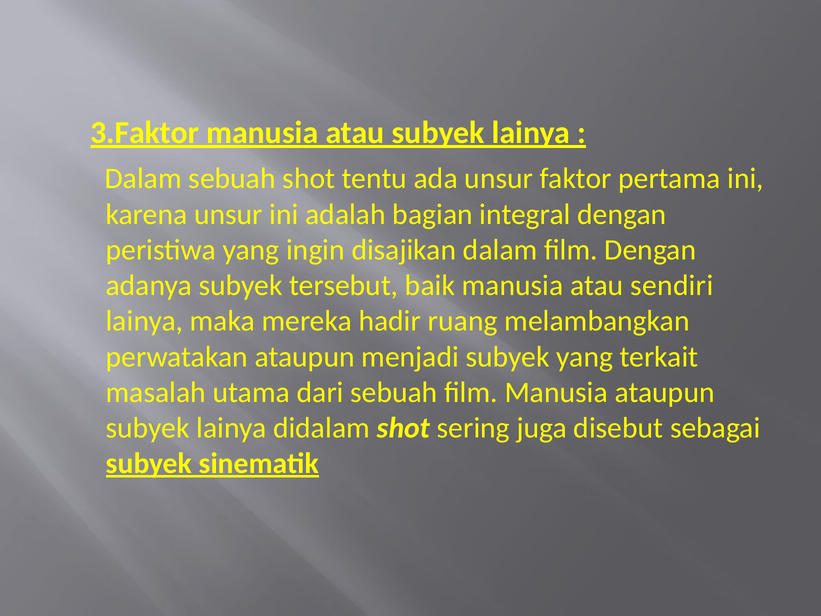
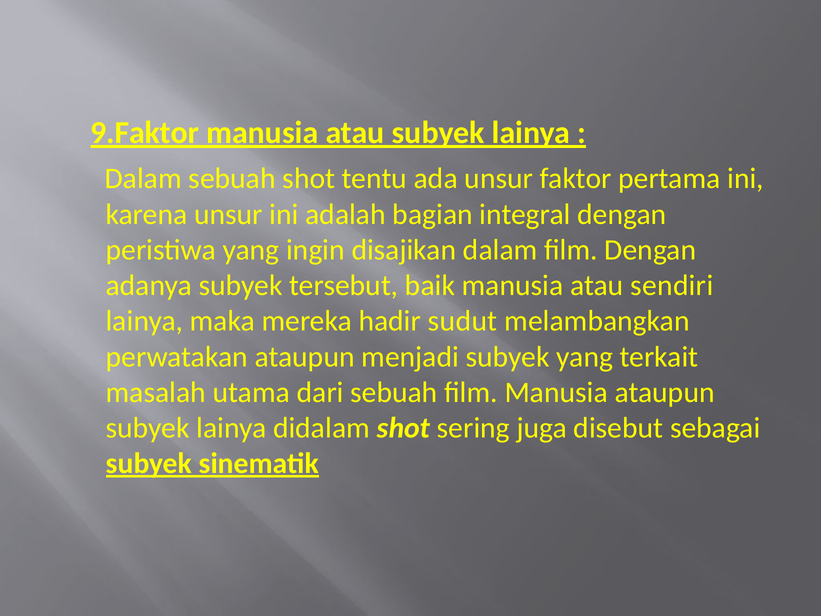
3.Faktor: 3.Faktor -> 9.Faktor (145, 133)
ruang: ruang -> sudut (463, 321)
